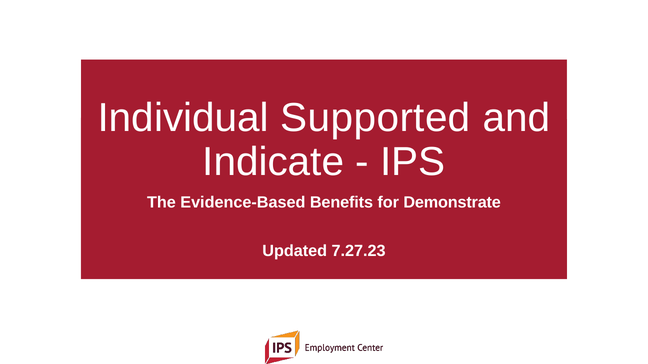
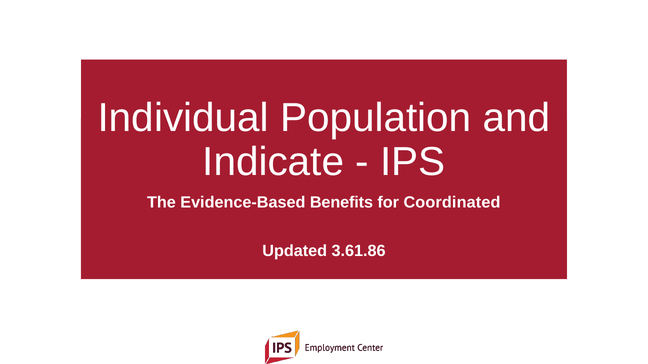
Supported: Supported -> Population (376, 118)
Demonstrate: Demonstrate -> Coordinated (452, 203)
7.27.23: 7.27.23 -> 3.61.86 (359, 251)
